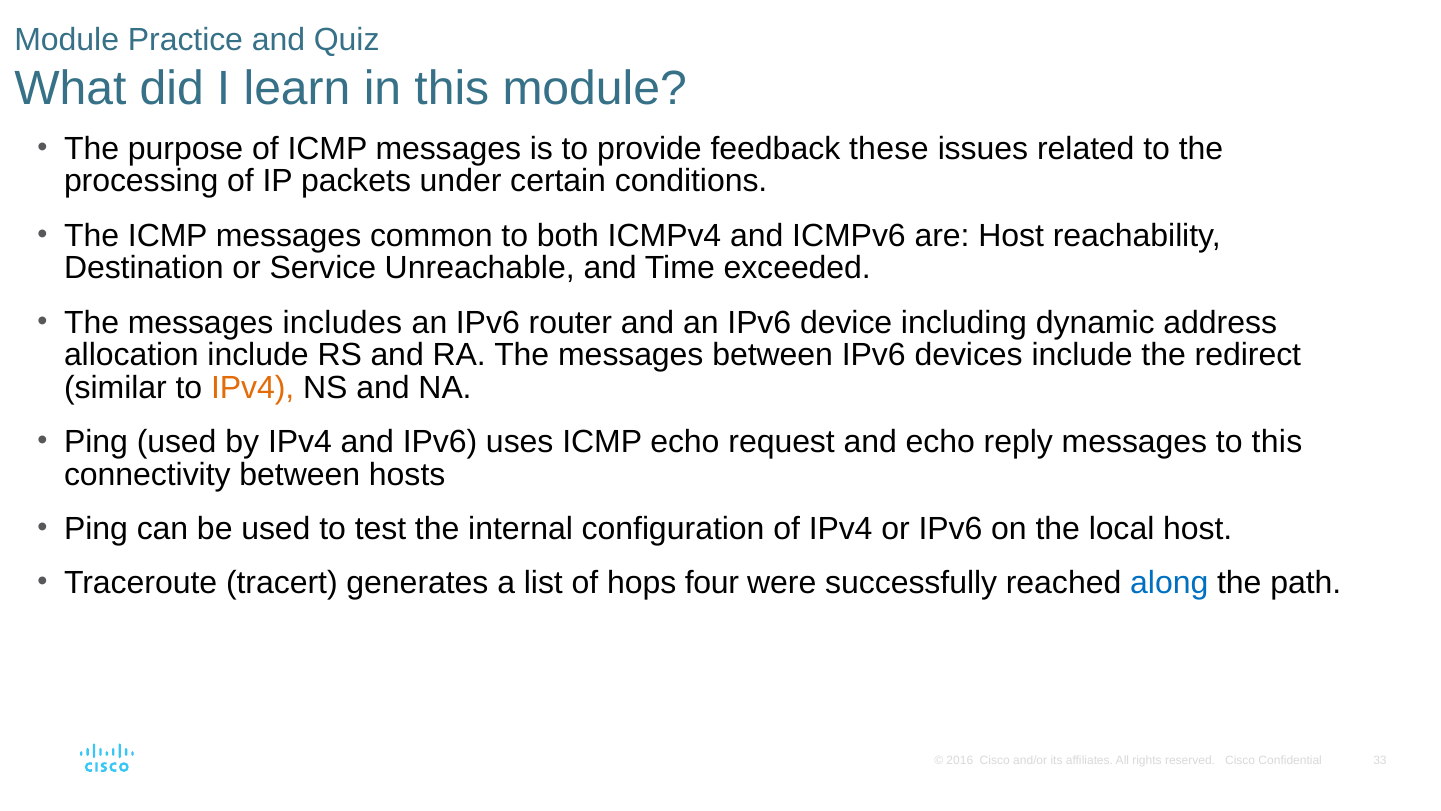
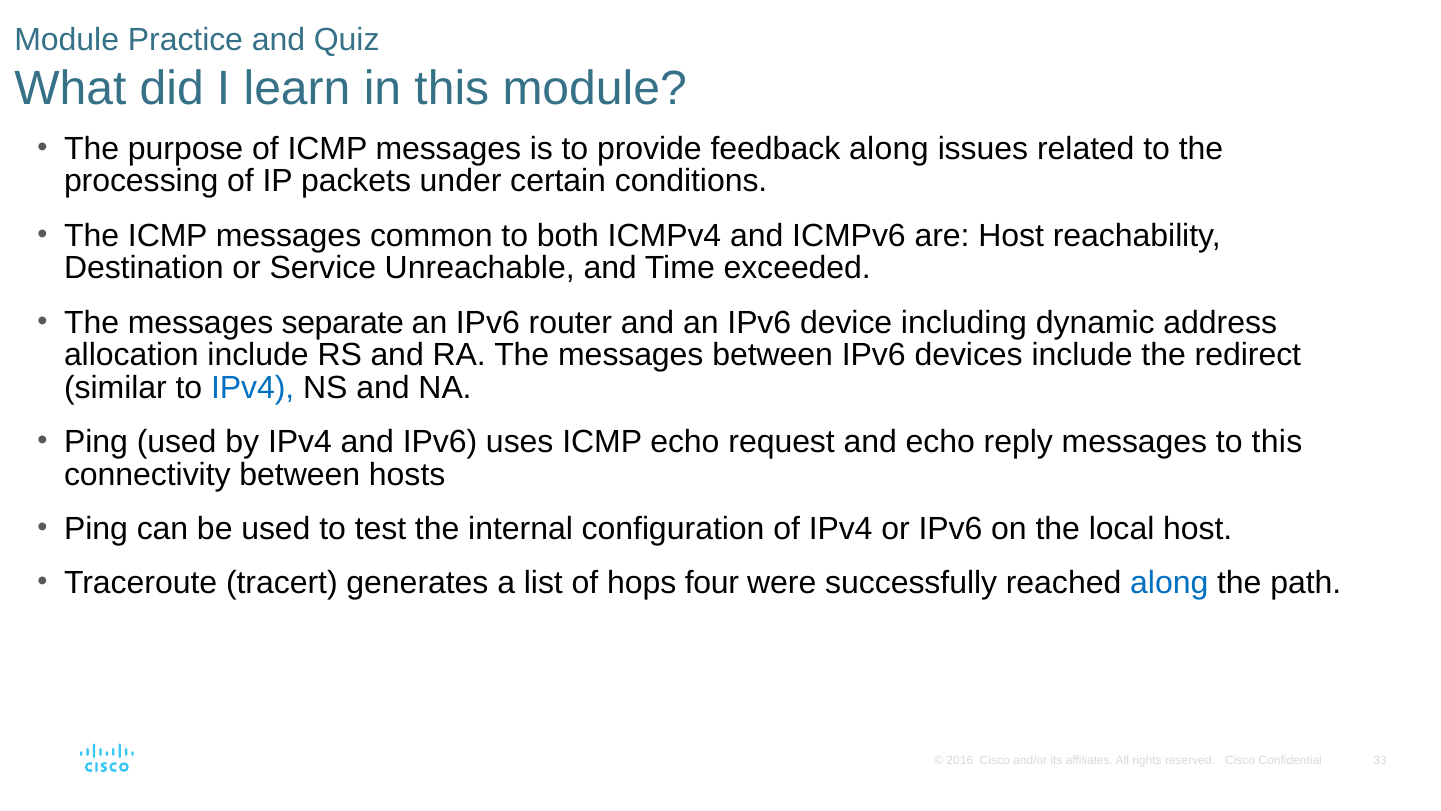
feedback these: these -> along (889, 149)
includes: includes -> separate (343, 322)
IPv4 colour: orange -> blue (253, 388)
